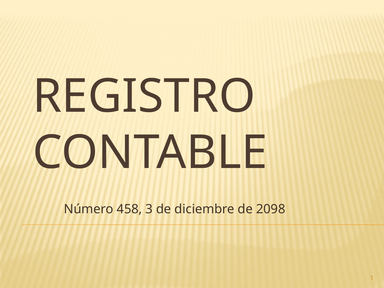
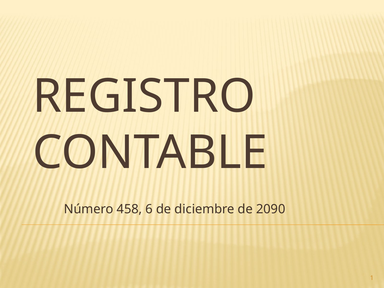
3: 3 -> 6 (149, 209)
2098: 2098 -> 2090 (271, 209)
